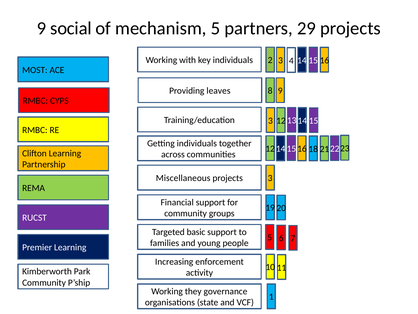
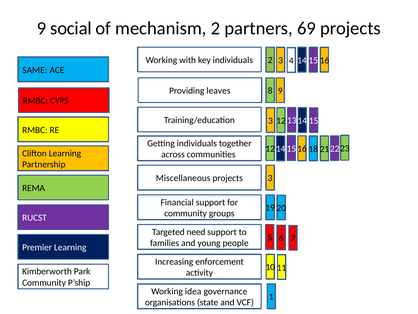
mechanism 5: 5 -> 2 (215, 28)
29: 29 -> 69 (306, 28)
MOST: MOST -> SAME (35, 70)
basic: basic -> need (196, 232)
they: they -> idea (193, 291)
